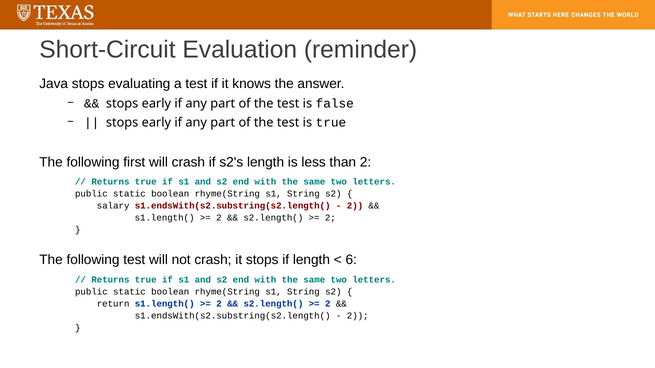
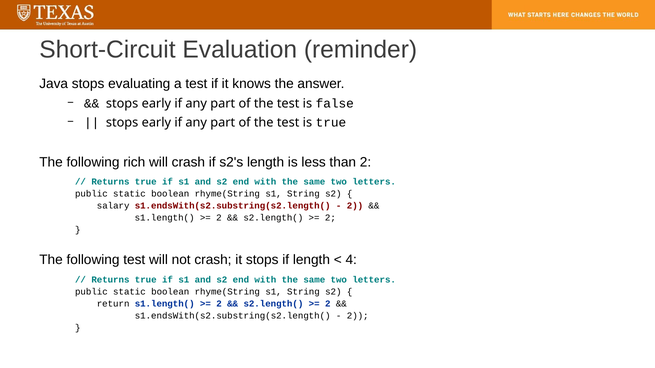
first: first -> rich (134, 162)
6: 6 -> 4 (351, 260)
